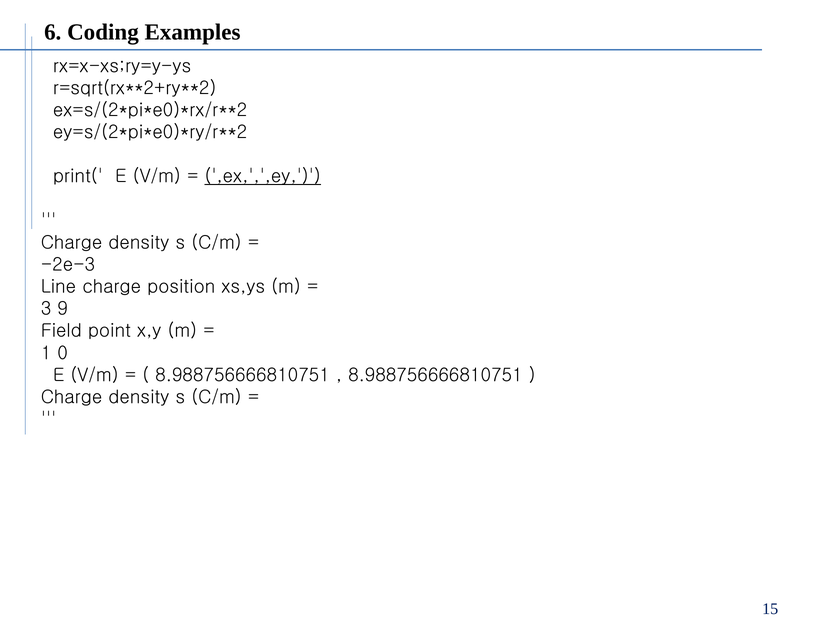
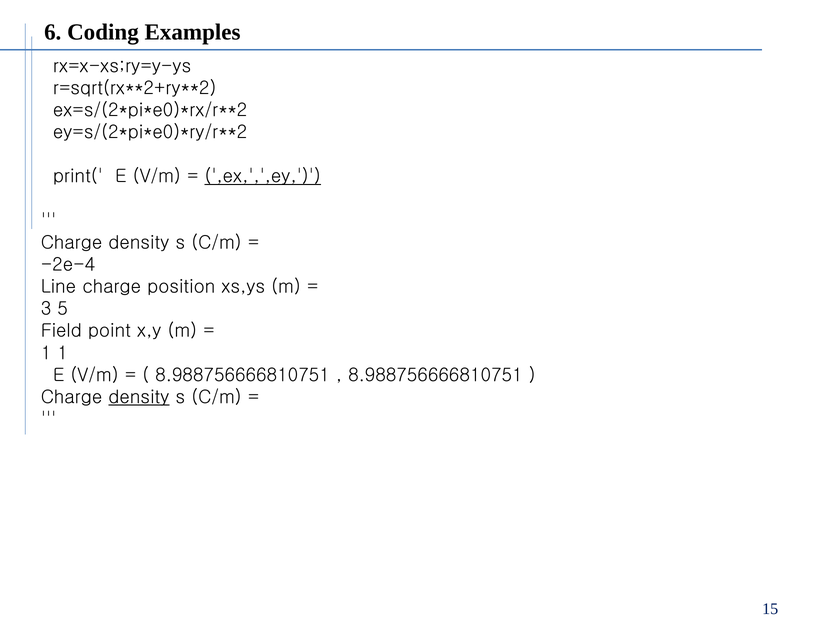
-2e-3: -2e-3 -> -2e-4 (68, 265)
9: 9 -> 5 (63, 309)
1 0: 0 -> 1 (63, 353)
density underline: none -> present (139, 397)
